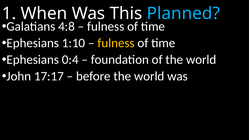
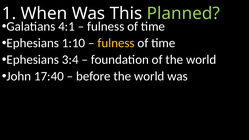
Planned colour: light blue -> light green (183, 13)
4:8: 4:8 -> 4:1 (67, 26)
0:4: 0:4 -> 3:4 (70, 60)
17:17: 17:17 -> 17:40 (49, 76)
